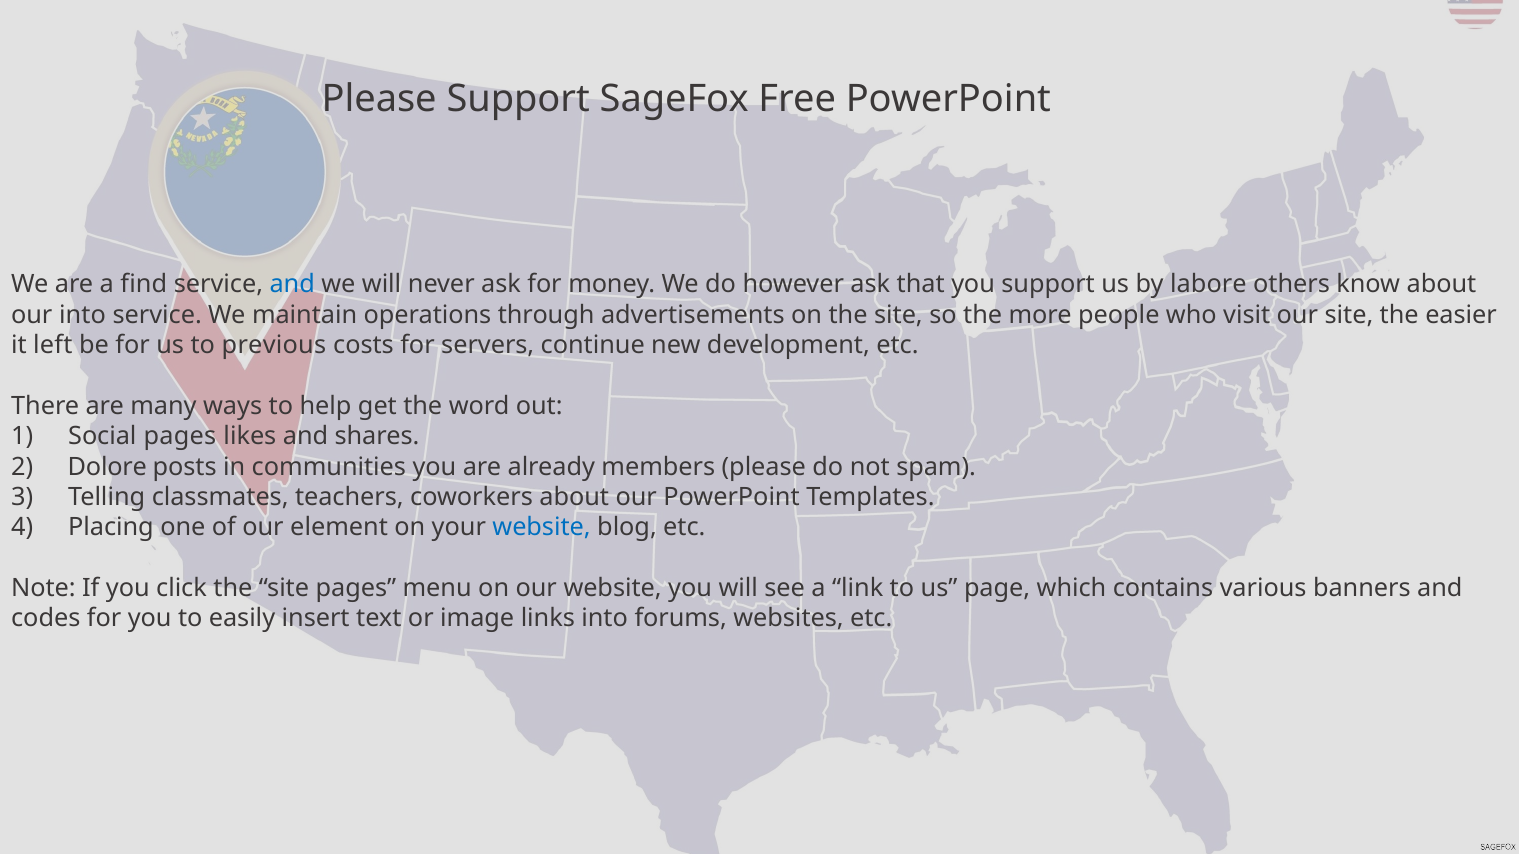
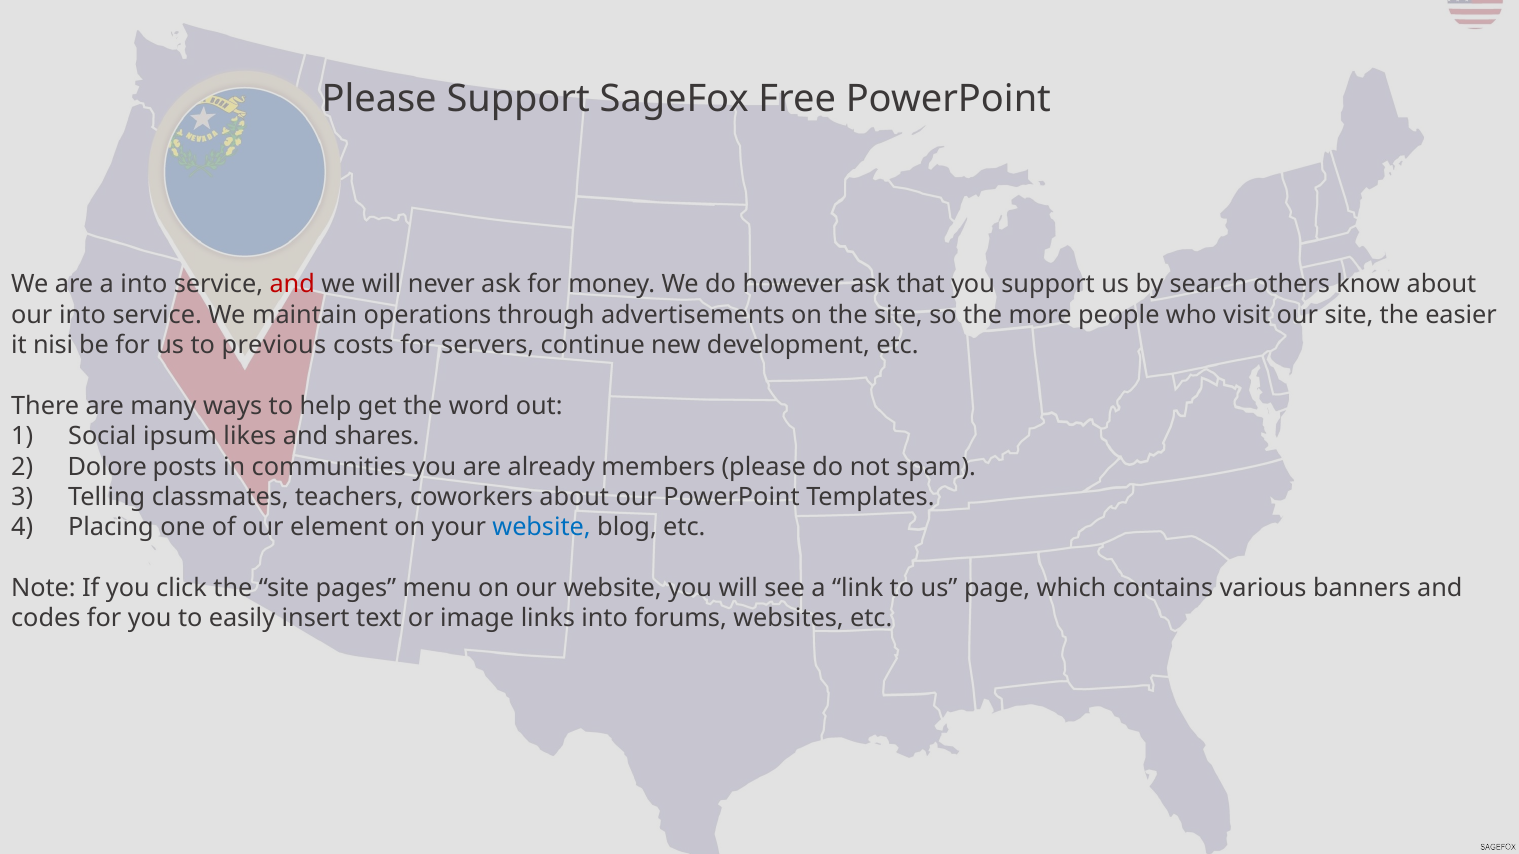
a find: find -> into (144, 285)
and colour: blue -> red (292, 285)
labore: labore -> search (1209, 285)
left: left -> nisi (53, 345)
Social pages: pages -> ipsum (180, 437)
